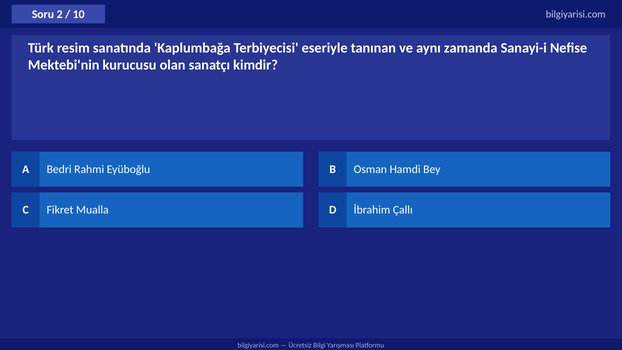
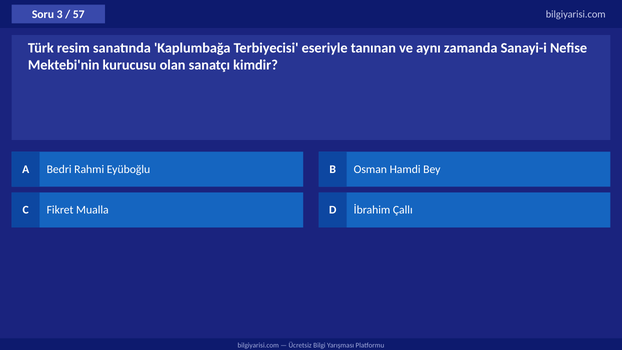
2: 2 -> 3 (60, 14)
10: 10 -> 57 (79, 14)
